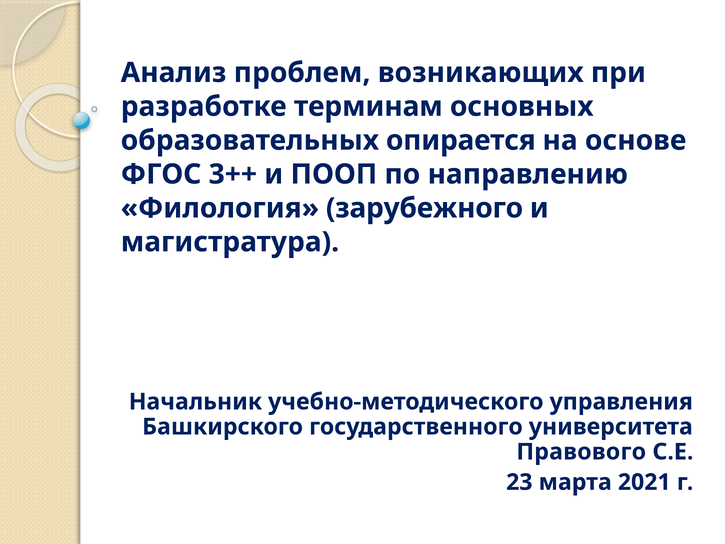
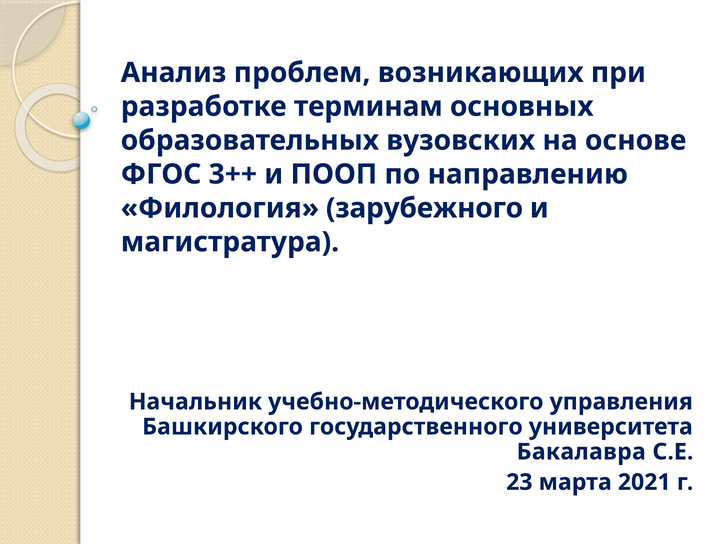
опирается: опирается -> вузовских (461, 140)
Правового: Правового -> Бакалавра (581, 452)
